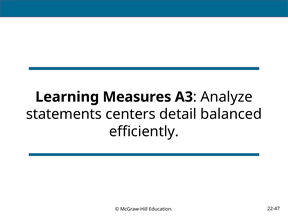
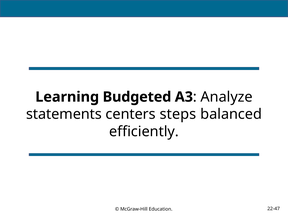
Measures: Measures -> Budgeted (137, 97)
detail: detail -> steps (178, 114)
